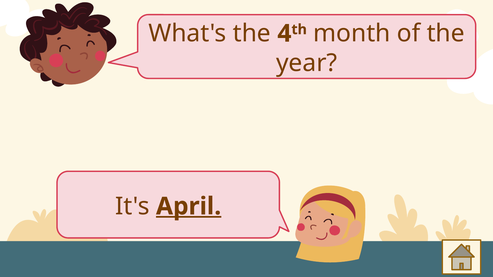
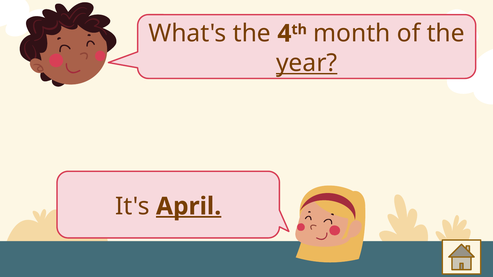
year underline: none -> present (307, 63)
